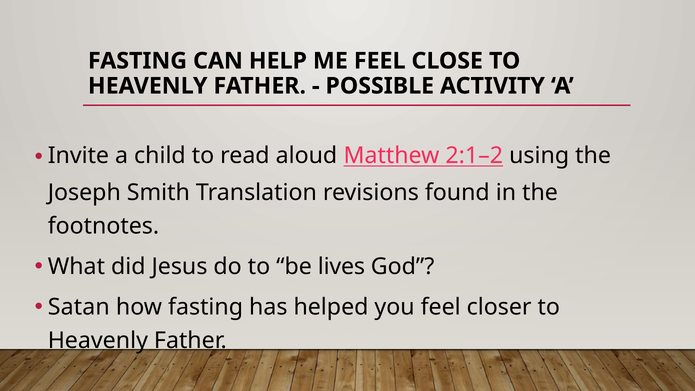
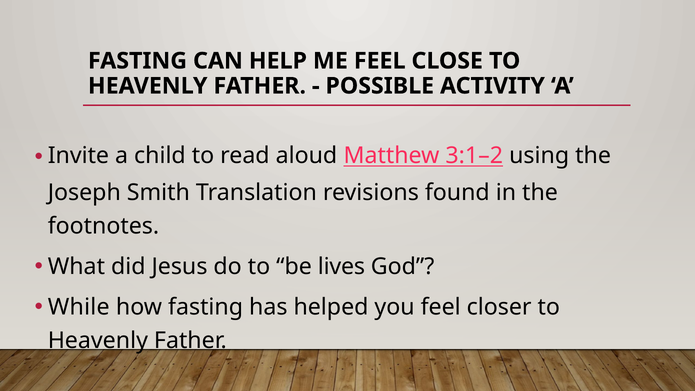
2:1–2: 2:1–2 -> 3:1–2 (474, 156)
Satan: Satan -> While (79, 307)
